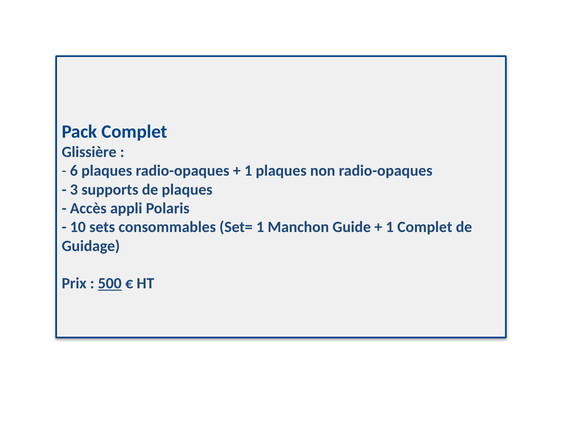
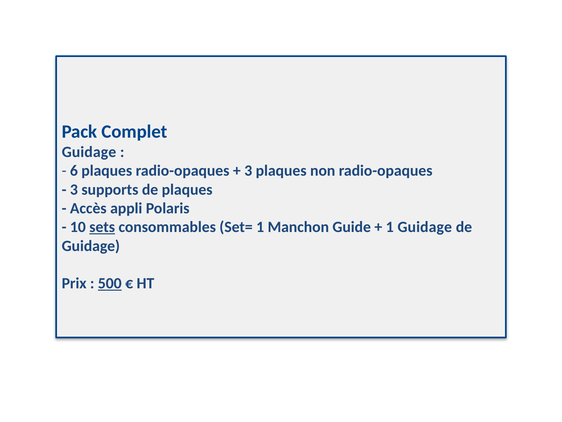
Glissière: Glissière -> Guidage (89, 152)
1: 1 -> 3 (248, 171)
sets underline: none -> present (102, 227)
1 Complet: Complet -> Guidage (425, 227)
